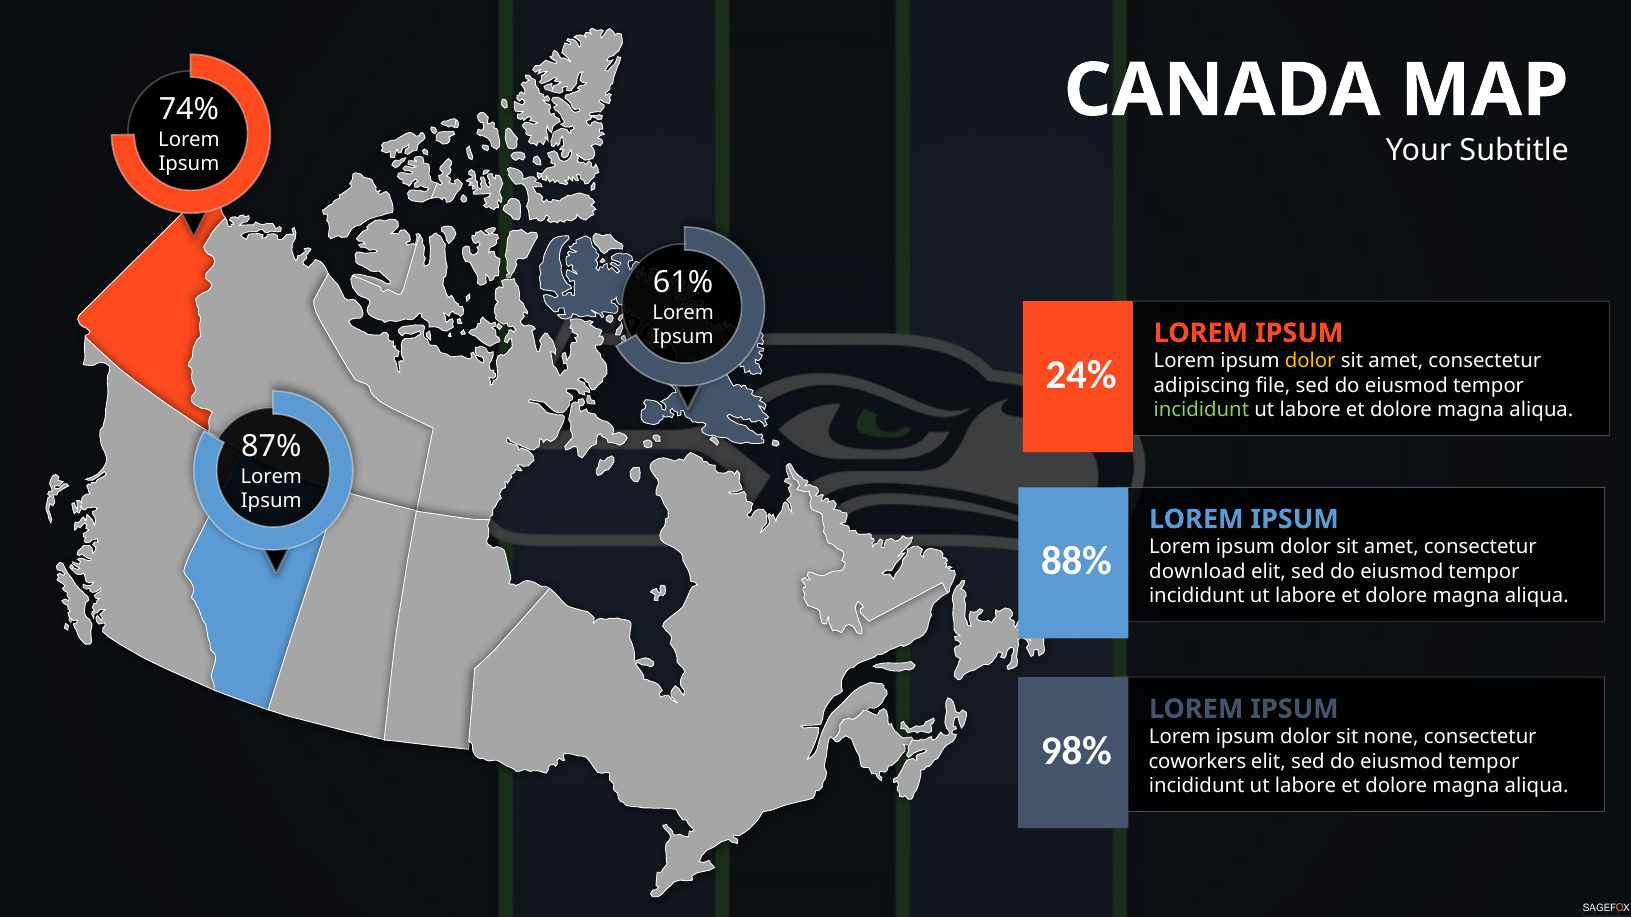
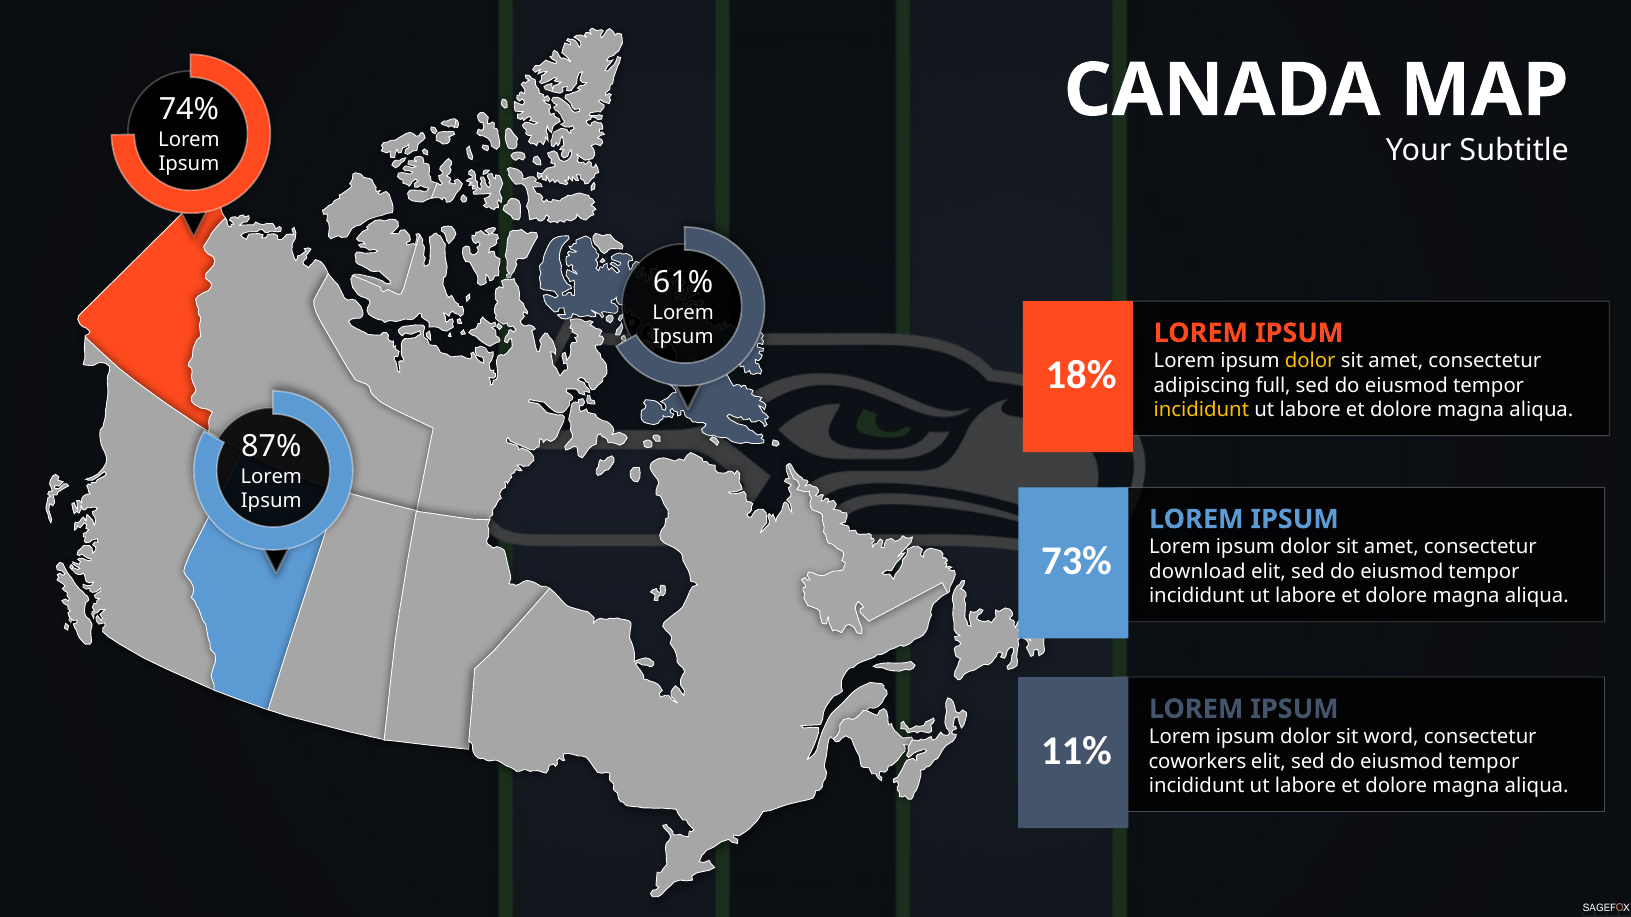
24%: 24% -> 18% (1081, 376)
file: file -> full (1273, 386)
incididunt colour: light green -> yellow (1201, 410)
88%: 88% -> 73% (1076, 562)
none: none -> word (1391, 737)
98%: 98% -> 11% (1076, 752)
